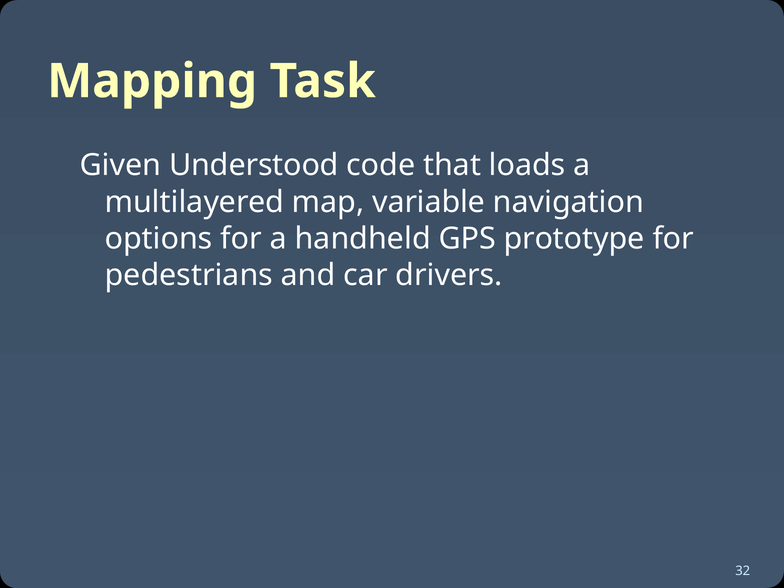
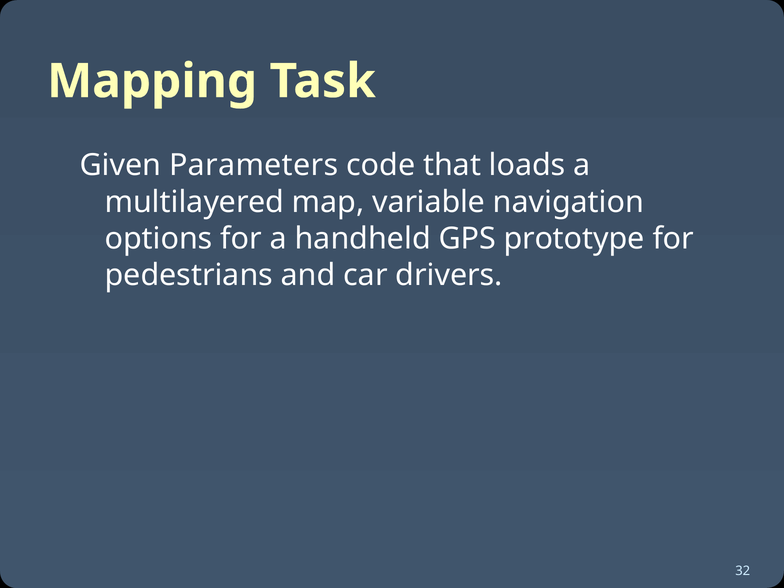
Understood: Understood -> Parameters (254, 165)
